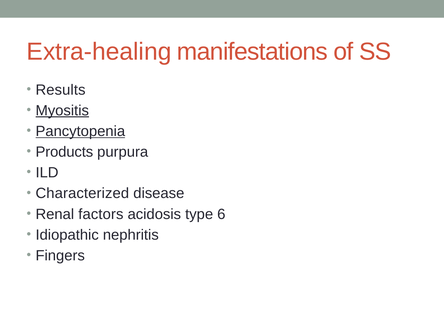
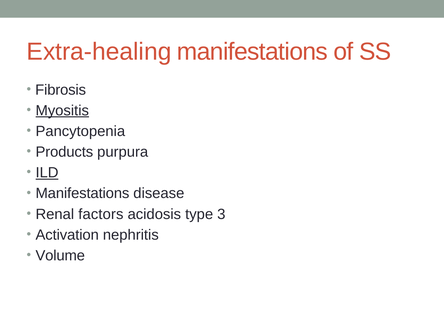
Results: Results -> Fibrosis (61, 90)
Pancytopenia underline: present -> none (80, 131)
ILD underline: none -> present (47, 173)
Characterized: Characterized -> Manifestations (82, 193)
6: 6 -> 3 (221, 214)
Idiopathic: Idiopathic -> Activation (67, 235)
Fingers: Fingers -> Volume (60, 256)
